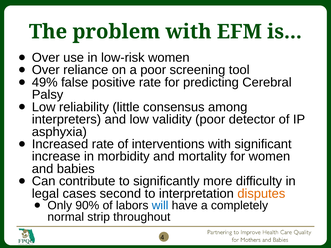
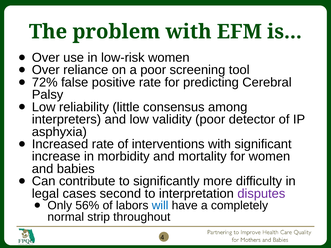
49%: 49% -> 72% (45, 82)
disputes colour: orange -> purple (261, 194)
90%: 90% -> 56% (87, 206)
